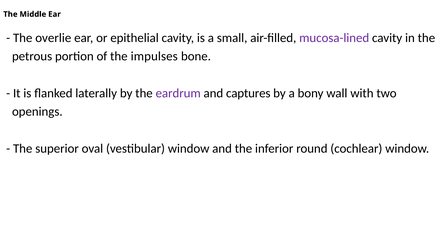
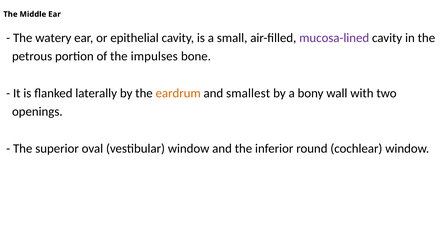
overlie: overlie -> watery (53, 38)
eardrum colour: purple -> orange (178, 93)
captures: captures -> smallest (248, 93)
